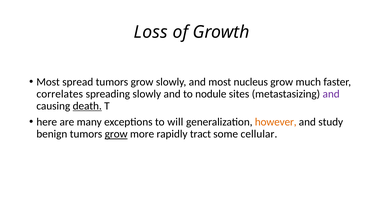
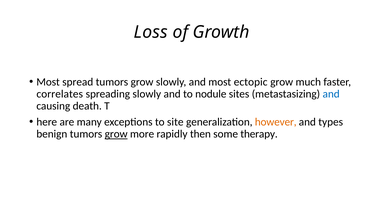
nucleus: nucleus -> ectopic (251, 82)
and colour: purple -> blue (331, 94)
death underline: present -> none (87, 106)
will: will -> site (175, 122)
study: study -> types (331, 122)
tract: tract -> then (200, 134)
cellular: cellular -> therapy (259, 134)
